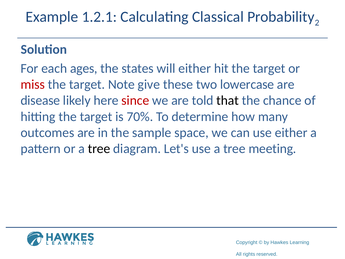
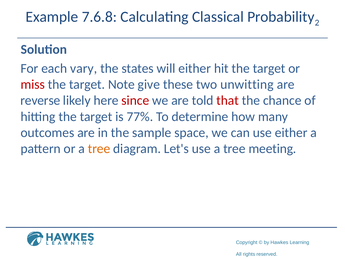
1.2.1: 1.2.1 -> 7.6.8 (99, 17)
ages: ages -> vary (84, 68)
lowercase: lowercase -> unwitting (247, 84)
disease: disease -> reverse (40, 100)
that colour: black -> red (228, 100)
70%: 70% -> 77% (140, 116)
tree colour: black -> orange (99, 149)
